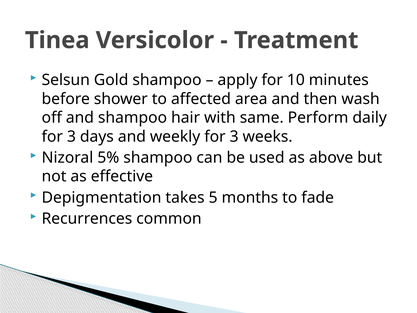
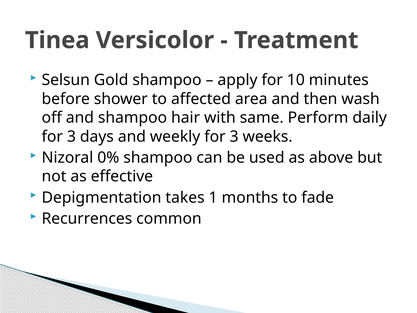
5%: 5% -> 0% (108, 158)
5: 5 -> 1 (213, 197)
